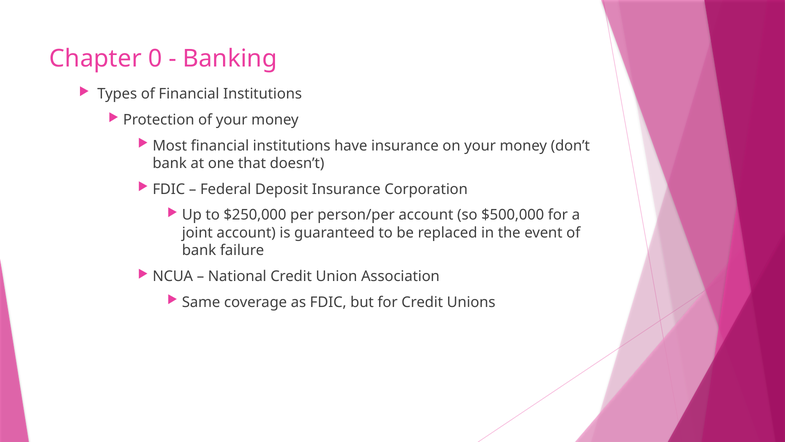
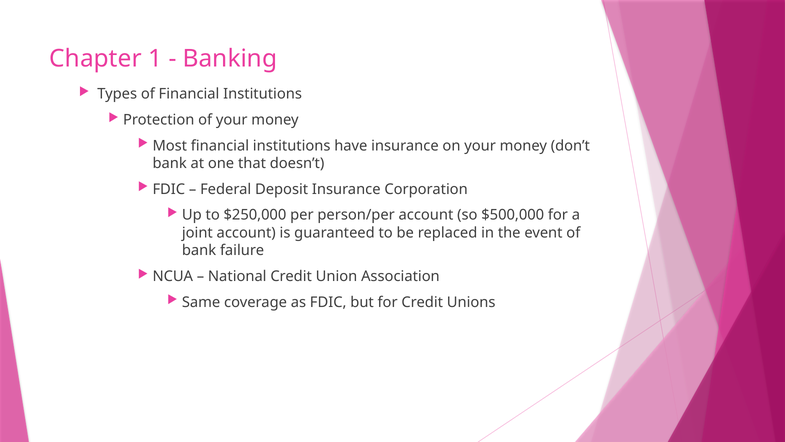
0: 0 -> 1 (155, 59)
